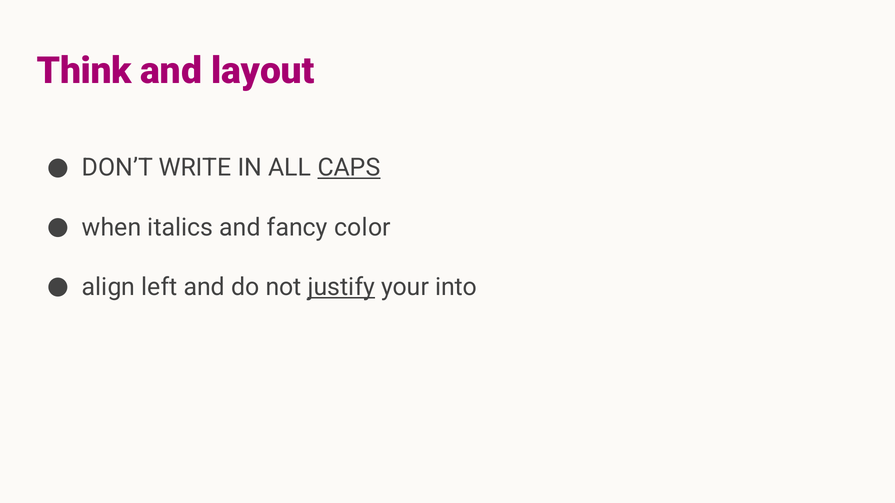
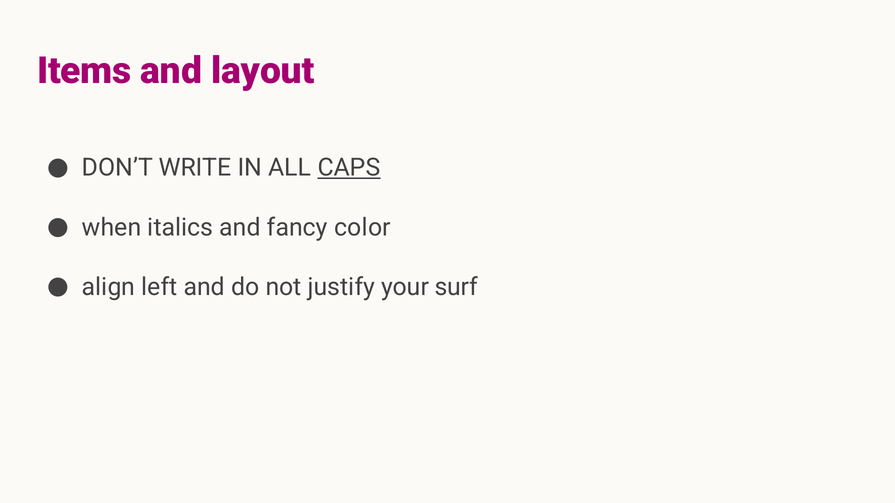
Think: Think -> Items (84, 71)
justify underline: present -> none (341, 287)
into: into -> surf (456, 287)
